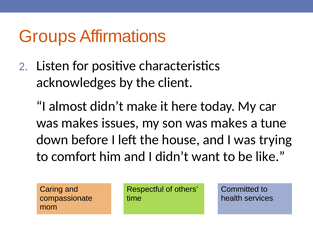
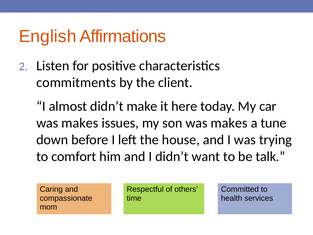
Groups: Groups -> English (48, 36)
acknowledges: acknowledges -> commitments (76, 82)
like: like -> talk (270, 156)
